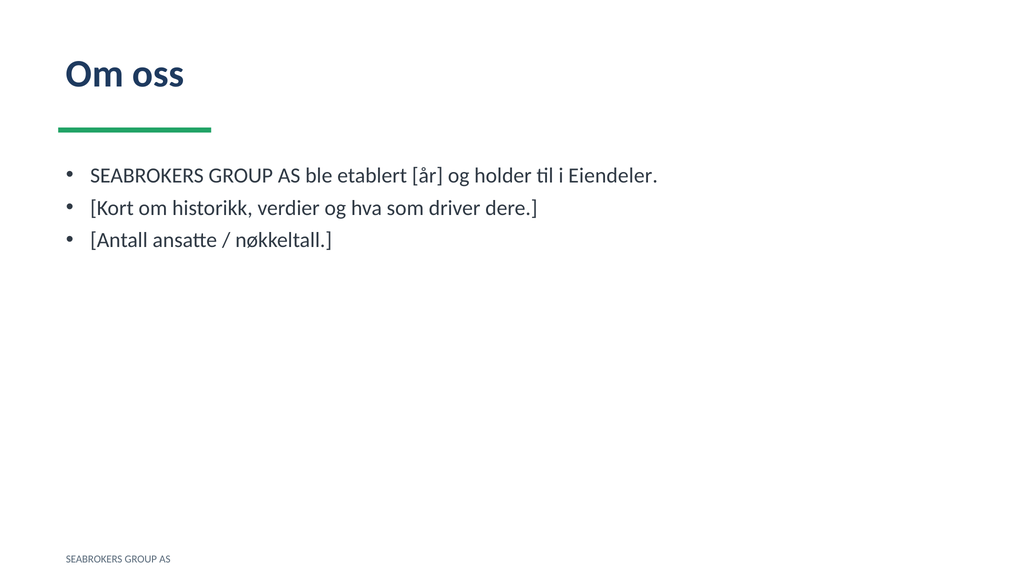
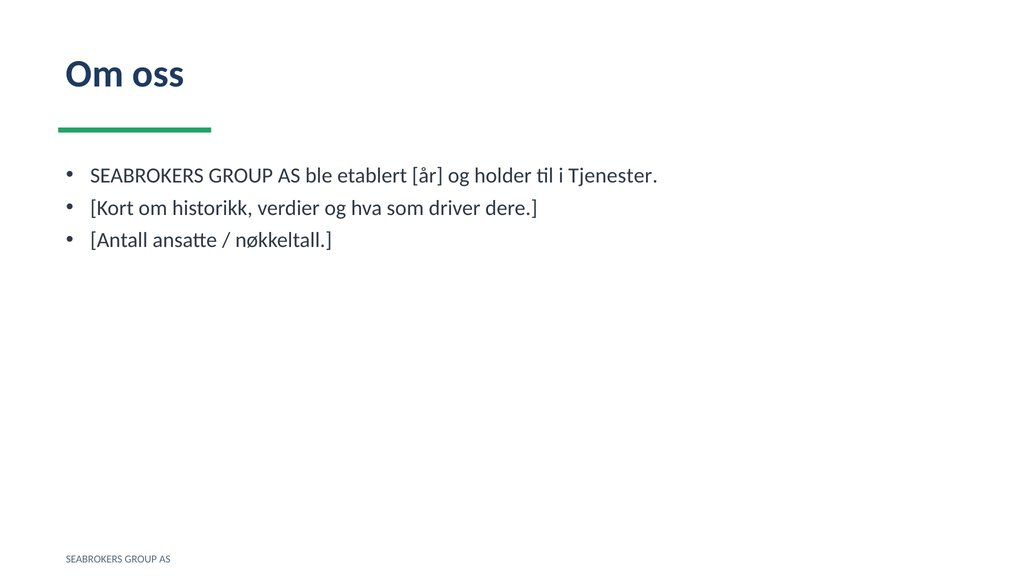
Eiendeler: Eiendeler -> Tjenester (613, 175)
